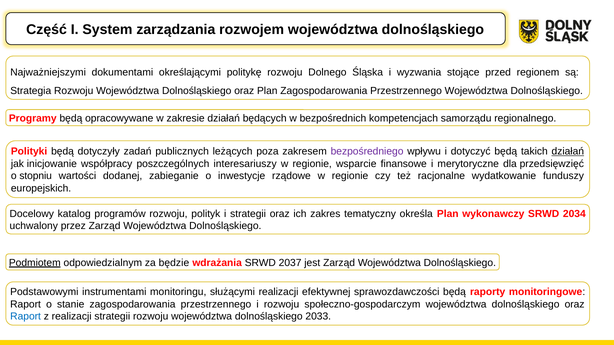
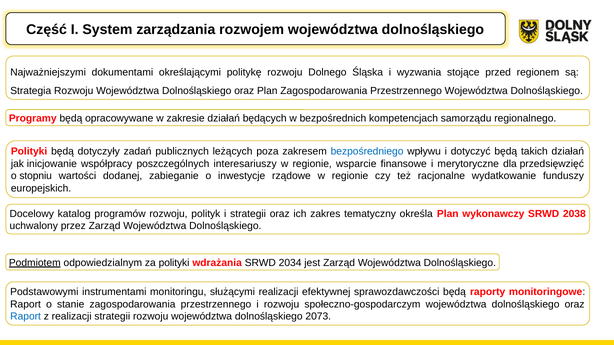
bezpośredniego colour: purple -> blue (367, 152)
działań underline: present -> none (568, 152)
2034: 2034 -> 2038 (574, 214)
za będzie: będzie -> polityki (174, 263)
2037: 2037 -> 2034 (290, 263)
2033: 2033 -> 2073 (318, 317)
